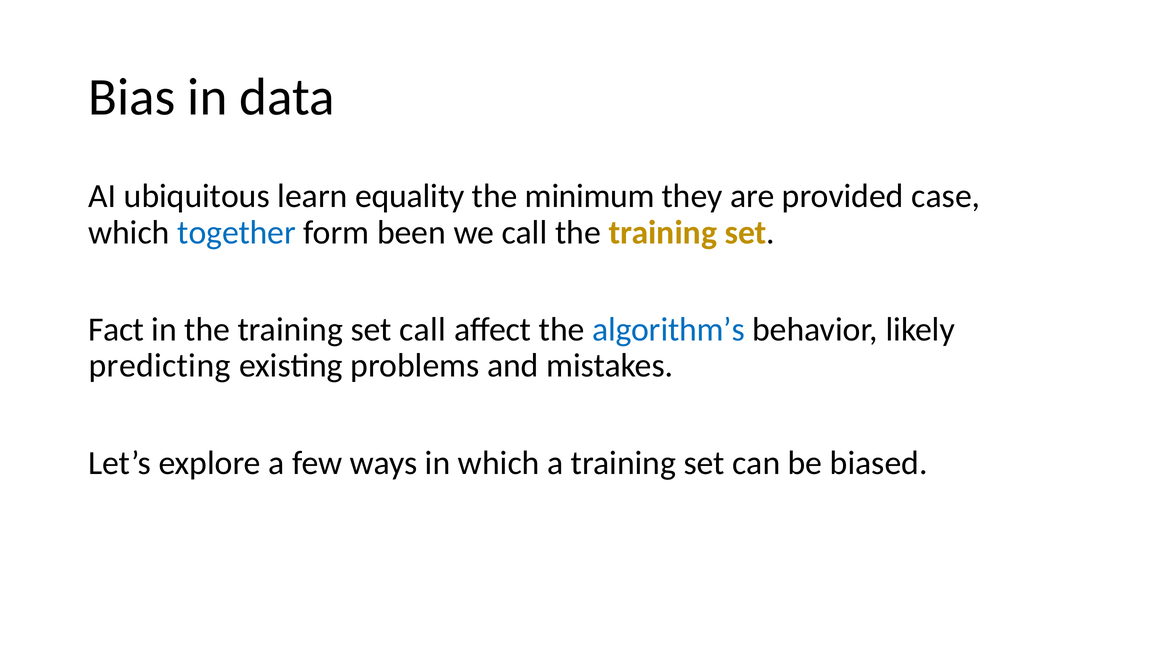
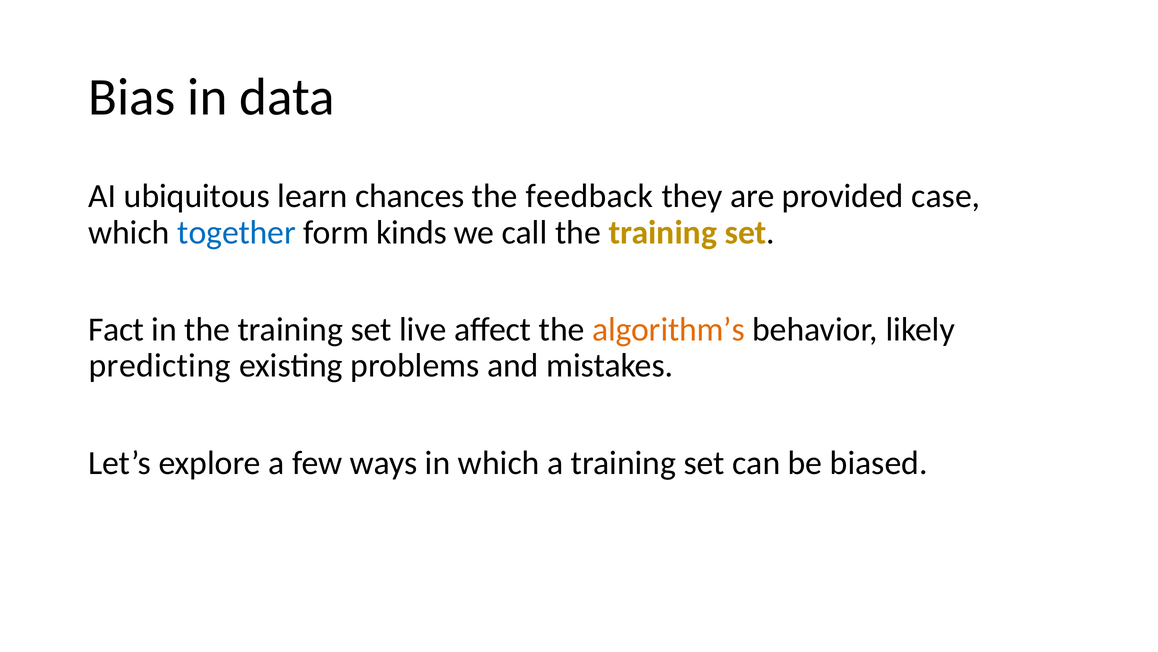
equality: equality -> chances (410, 196)
minimum: minimum -> feedback (589, 196)
been: been -> kinds (412, 232)
set call: call -> live (423, 329)
algorithm’s colour: blue -> orange (669, 329)
